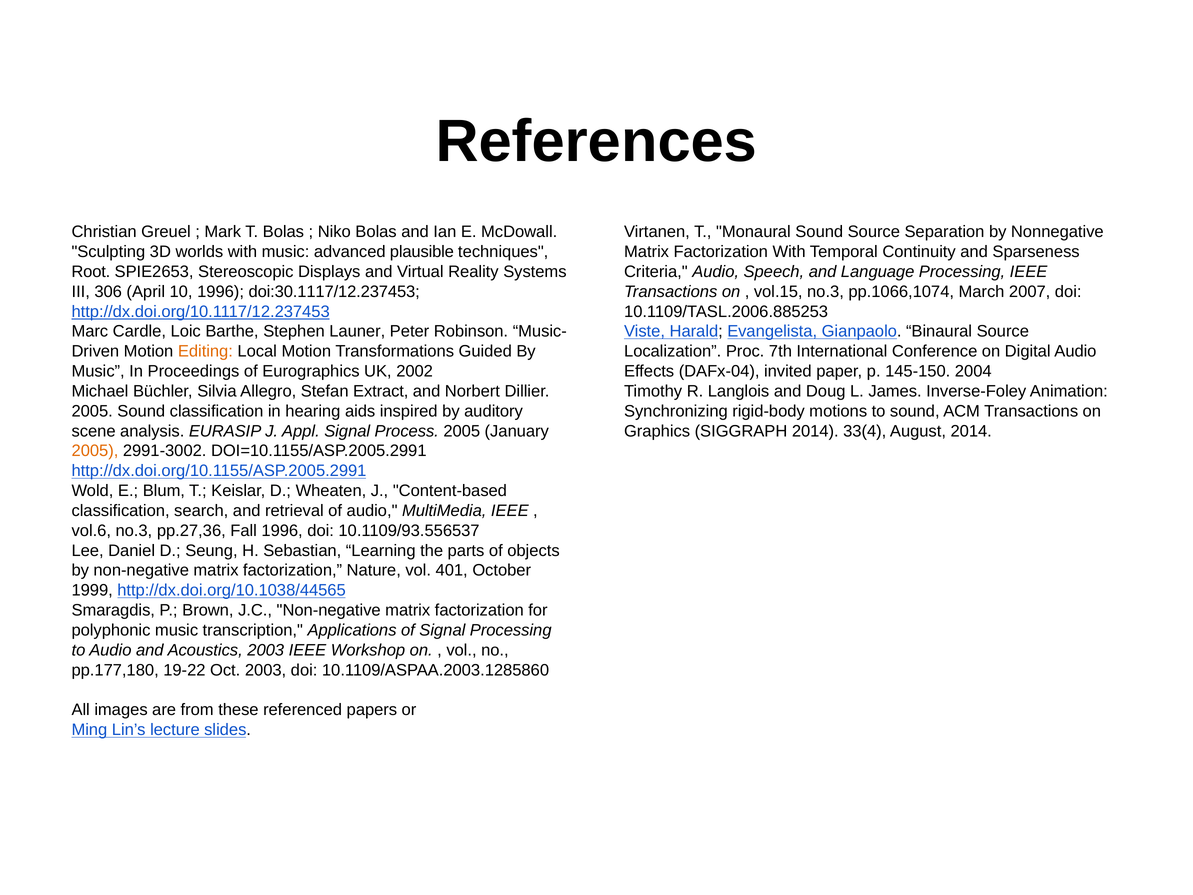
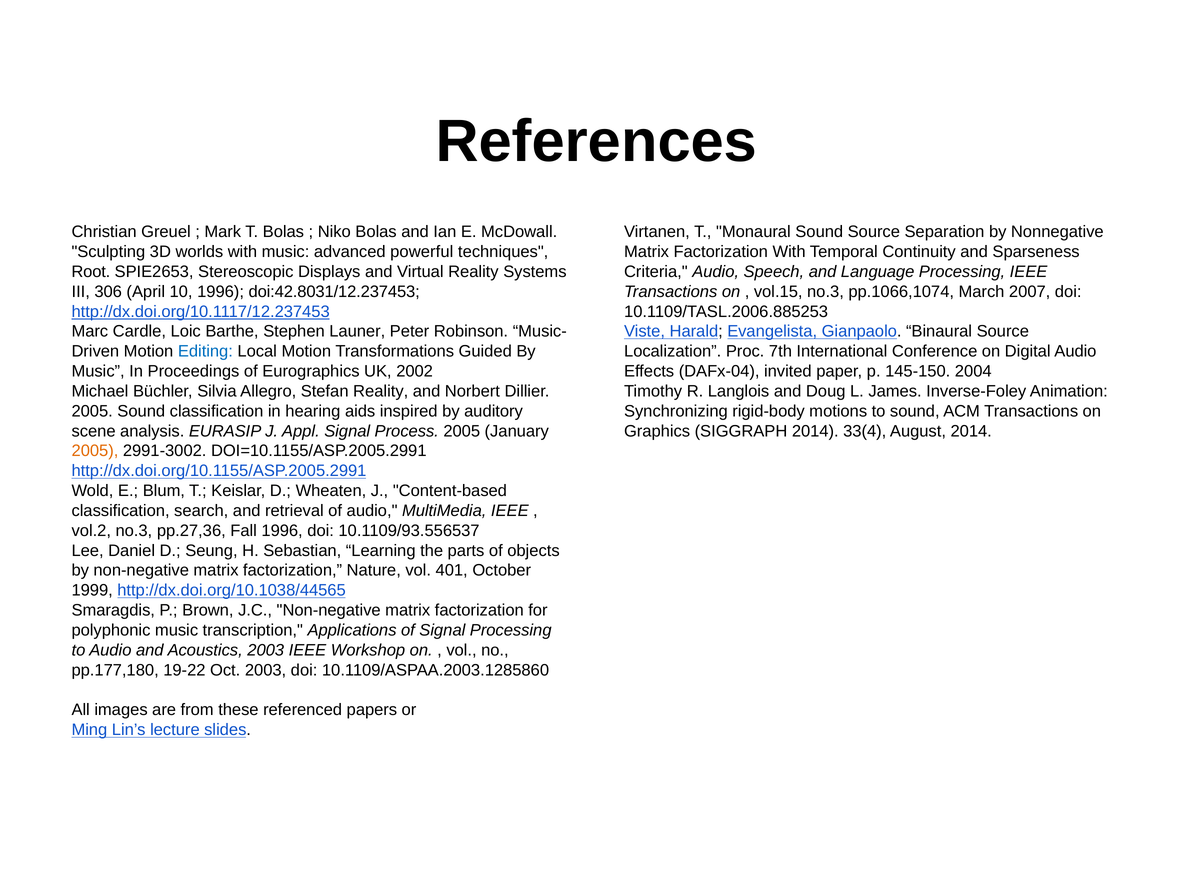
plausible: plausible -> powerful (422, 252)
doi:30.1117/12.237453: doi:30.1117/12.237453 -> doi:42.8031/12.237453 (334, 292)
Editing colour: orange -> blue (205, 351)
Stefan Extract: Extract -> Reality (381, 391)
vol.6: vol.6 -> vol.2 (91, 531)
